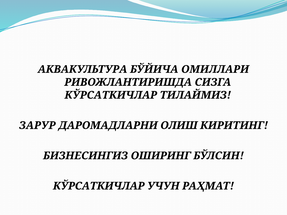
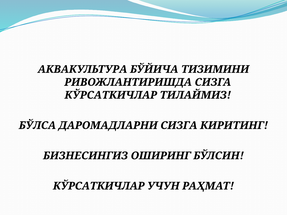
ОМИЛЛАРИ: ОМИЛЛАРИ -> ТИЗИМИНИ (215, 69)
ЗАРУР: ЗАРУР -> БЎЛСА (37, 126)
ДАРОМАДЛАРНИ ОЛИШ: ОЛИШ -> СИЗГА (179, 126)
